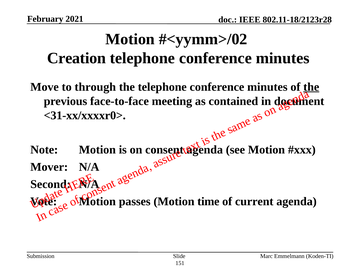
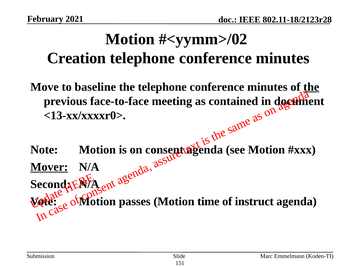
through: through -> baseline (95, 87)
<31-xx/xxxxr0>: <31-xx/xxxxr0> -> <13-xx/xxxxr0> (85, 116)
Mover underline: none -> present (49, 167)
current: current -> instruct (254, 202)
